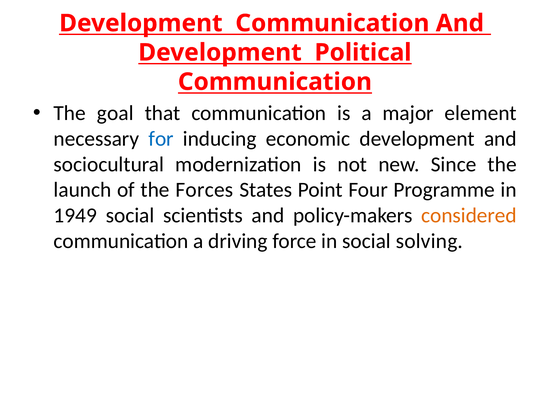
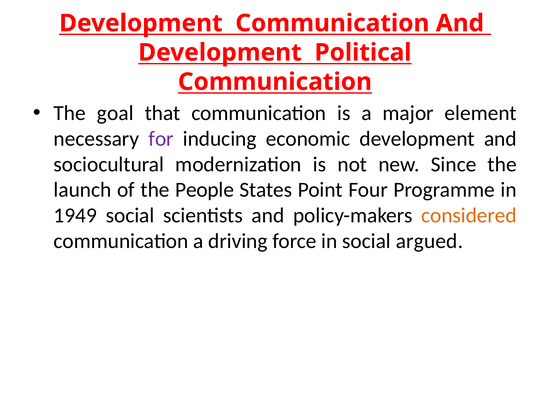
for colour: blue -> purple (161, 139)
Forces: Forces -> People (205, 190)
solving: solving -> argued (429, 241)
